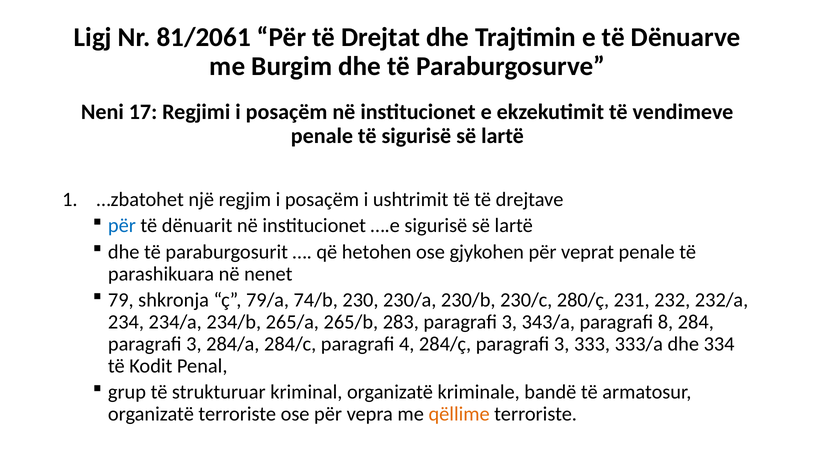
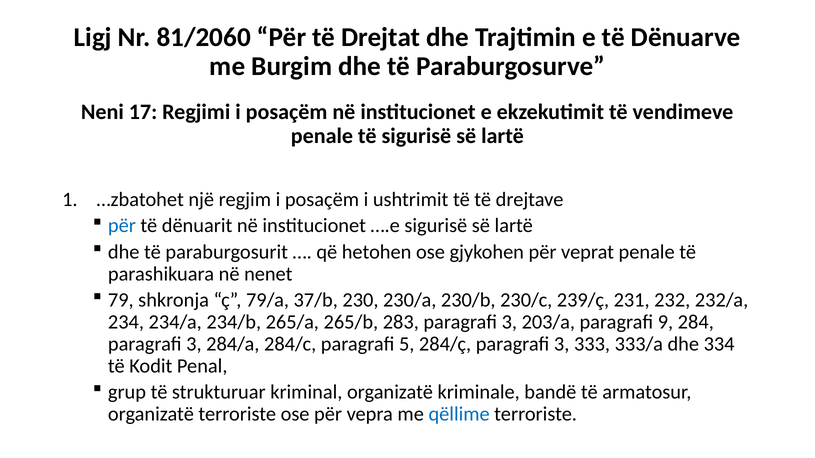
81/2061: 81/2061 -> 81/2060 (204, 37)
74/b: 74/b -> 37/b (316, 300)
280/ç: 280/ç -> 239/ç (583, 300)
343/a: 343/a -> 203/a (548, 322)
8: 8 -> 9 (665, 322)
4: 4 -> 5 (407, 344)
qëllime colour: orange -> blue (459, 415)
